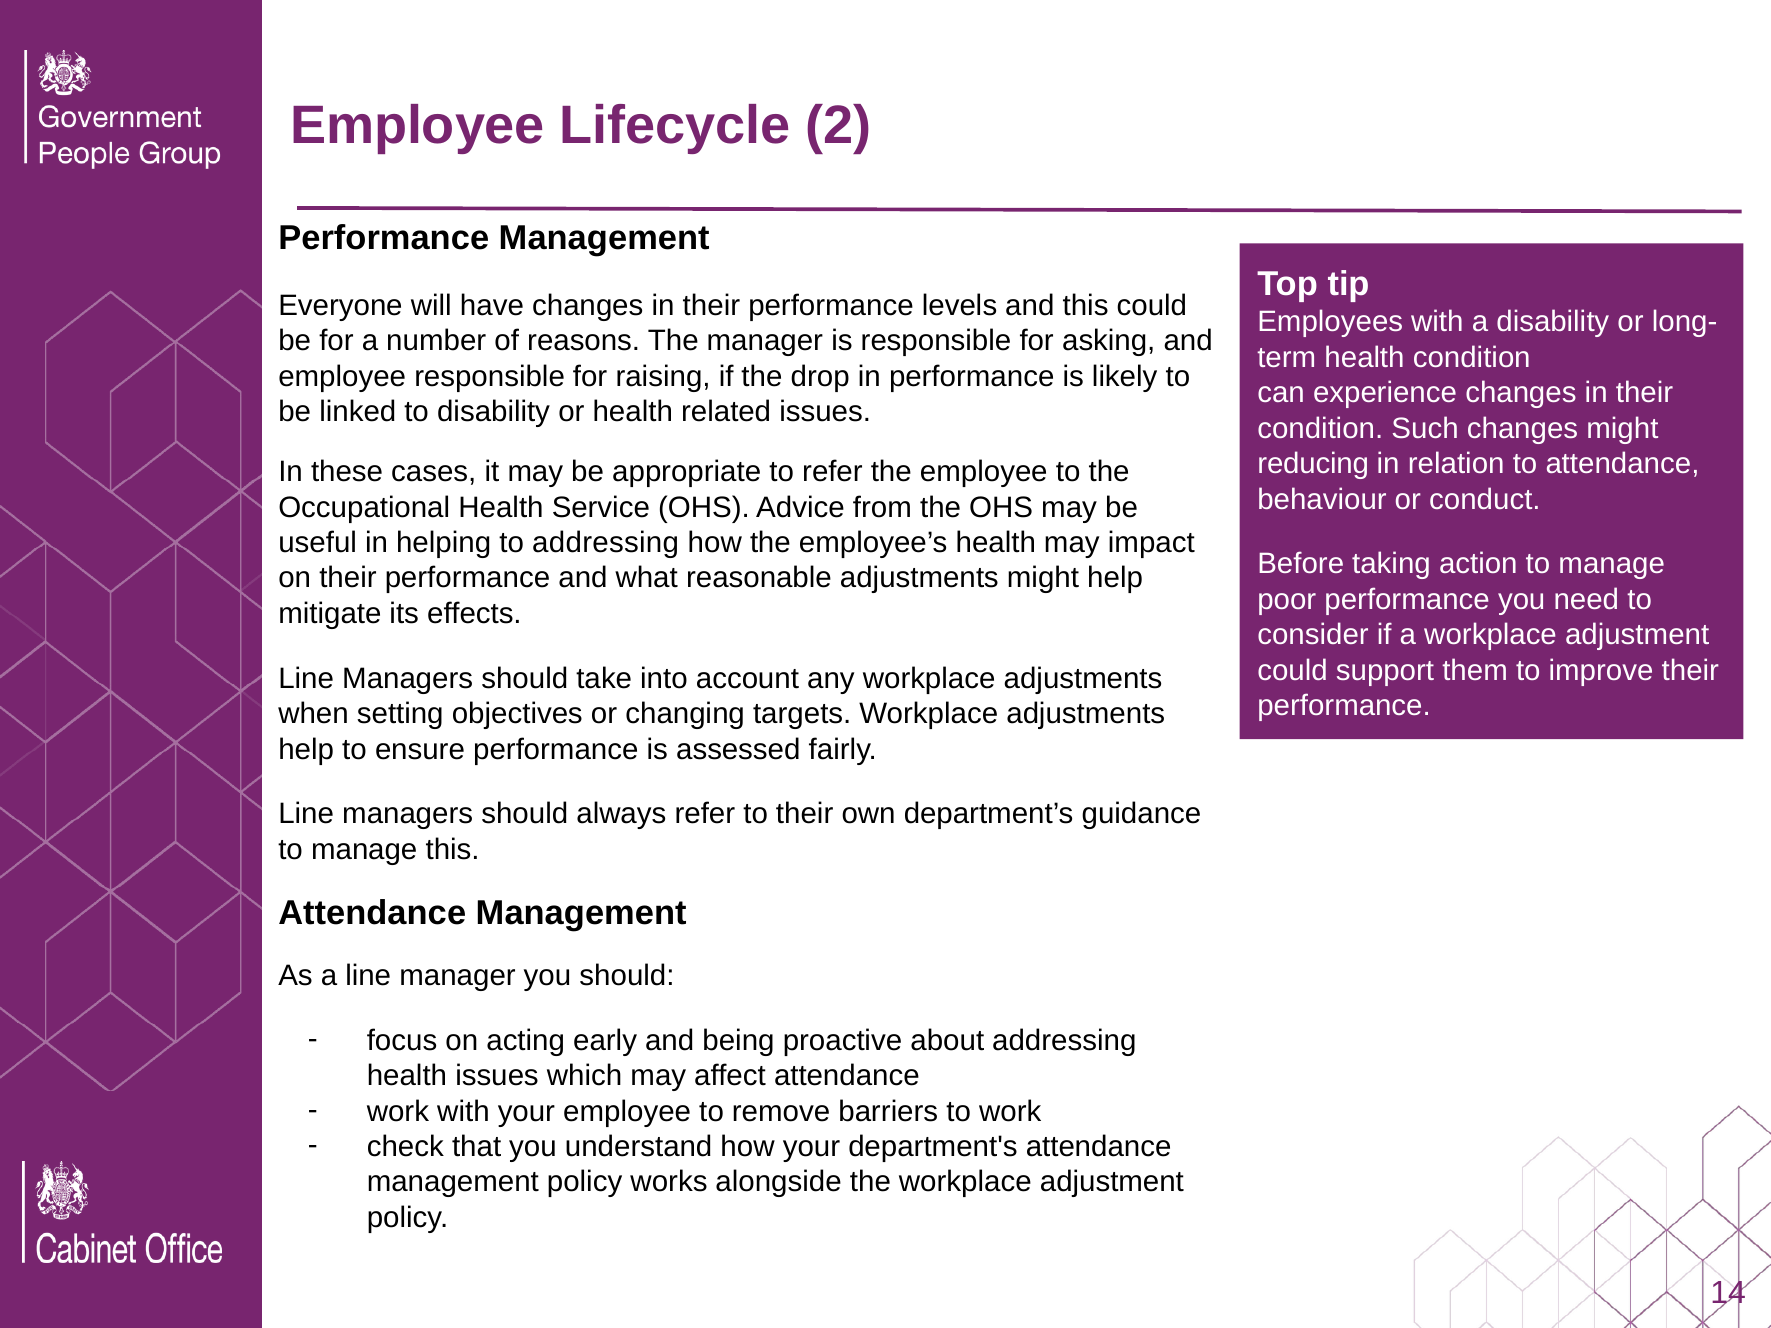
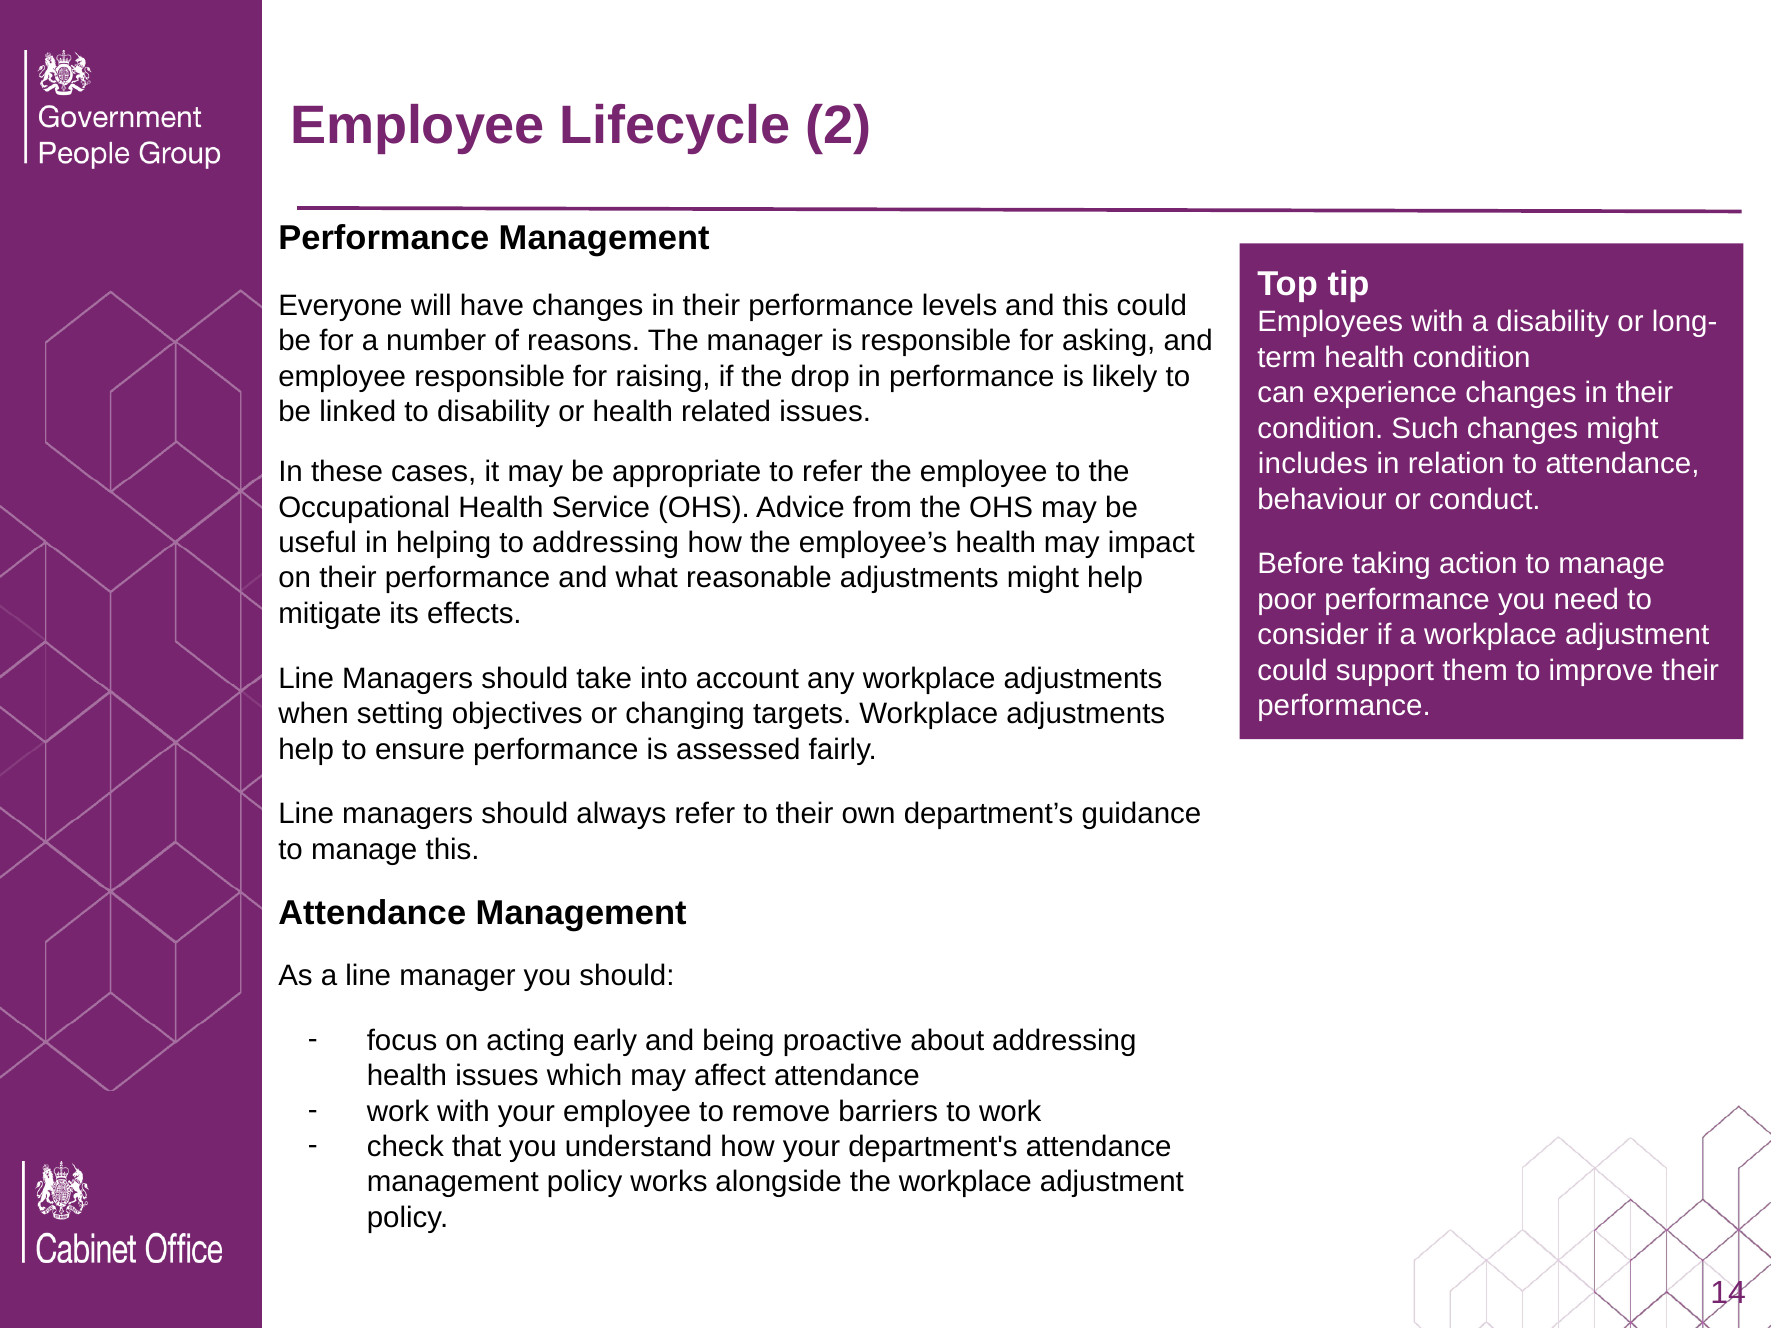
reducing: reducing -> includes (1313, 464)
